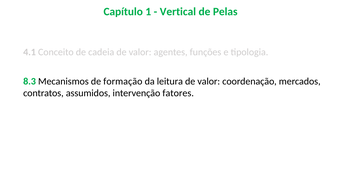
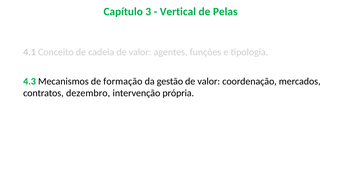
1: 1 -> 3 (148, 12)
8.3: 8.3 -> 4.3 (30, 81)
leitura: leitura -> gestão (170, 81)
assumidos: assumidos -> dezembro (88, 93)
fatores: fatores -> própria (178, 93)
